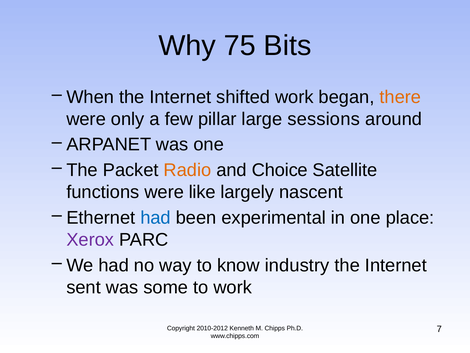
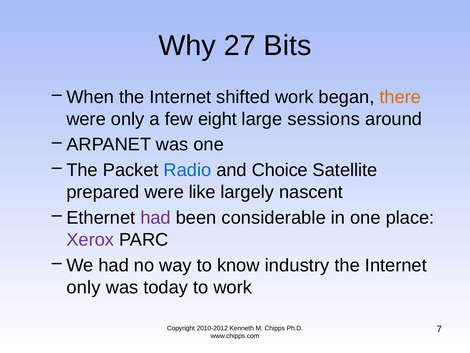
75: 75 -> 27 (240, 45)
pillar: pillar -> eight (217, 119)
Radio colour: orange -> blue (187, 170)
functions: functions -> prepared (103, 192)
had colour: blue -> purple (156, 218)
experimental: experimental -> considerable (274, 218)
sent: sent -> only (84, 287)
some: some -> today (166, 287)
